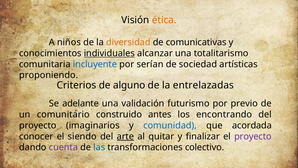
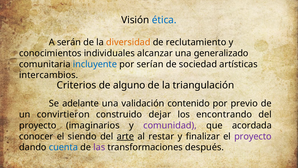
ética colour: orange -> blue (164, 20)
niños: niños -> serán (69, 42)
comunicativas: comunicativas -> reclutamiento (196, 42)
individuales underline: present -> none (109, 53)
totalitarismo: totalitarismo -> generalizado (221, 53)
proponiendo: proponiendo -> intercambios (49, 75)
entrelazadas: entrelazadas -> triangulación (203, 85)
futurismo: futurismo -> contenido (189, 103)
comunitario: comunitario -> convirtieron (63, 114)
antes: antes -> dejar (160, 114)
comunidad colour: blue -> purple (170, 125)
quitar: quitar -> restar (161, 136)
cuenta colour: purple -> blue (63, 147)
las colour: blue -> purple (99, 147)
colectivo: colectivo -> después (204, 147)
